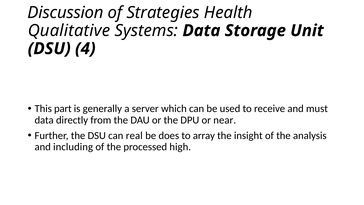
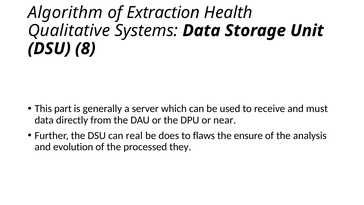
Discussion: Discussion -> Algorithm (65, 13)
Strategies: Strategies -> Extraction (163, 13)
4: 4 -> 8 (85, 49)
array: array -> flaws (204, 135)
insight: insight -> ensure (248, 135)
including: including -> evolution (73, 147)
high: high -> they (180, 147)
